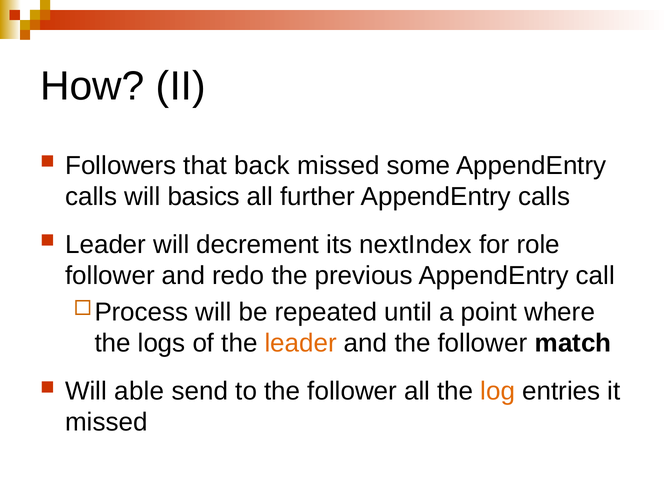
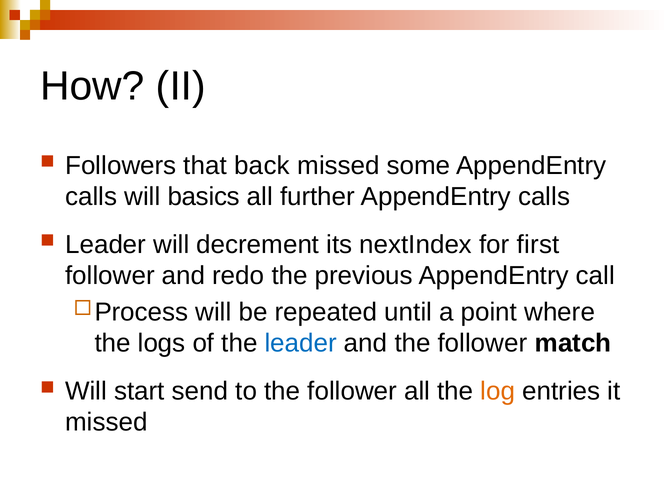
role: role -> first (538, 245)
leader colour: orange -> blue (301, 344)
able: able -> start (139, 392)
